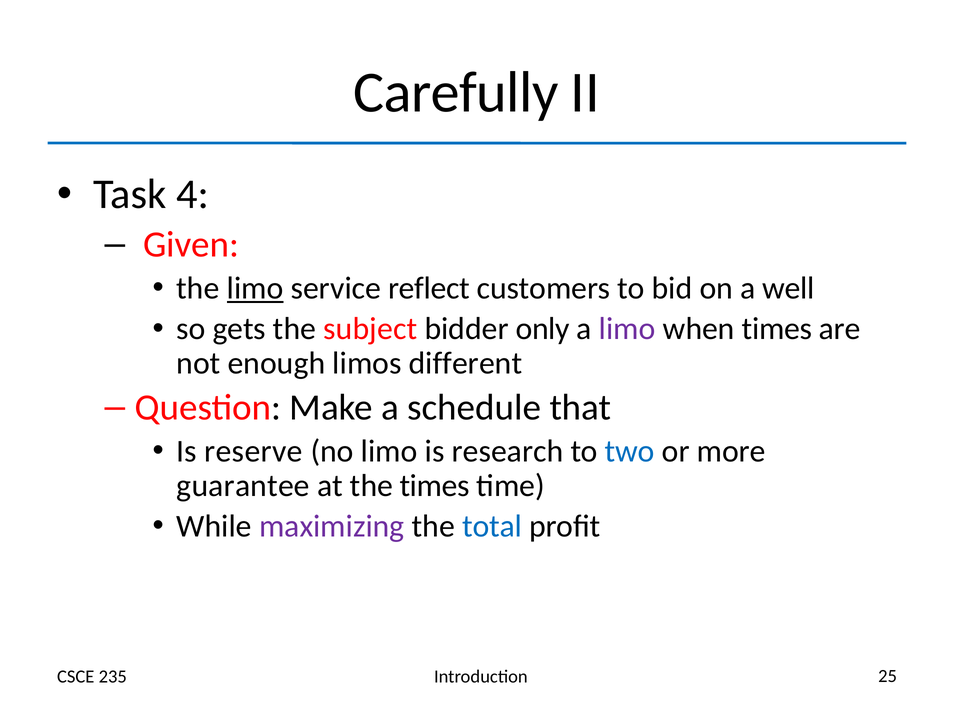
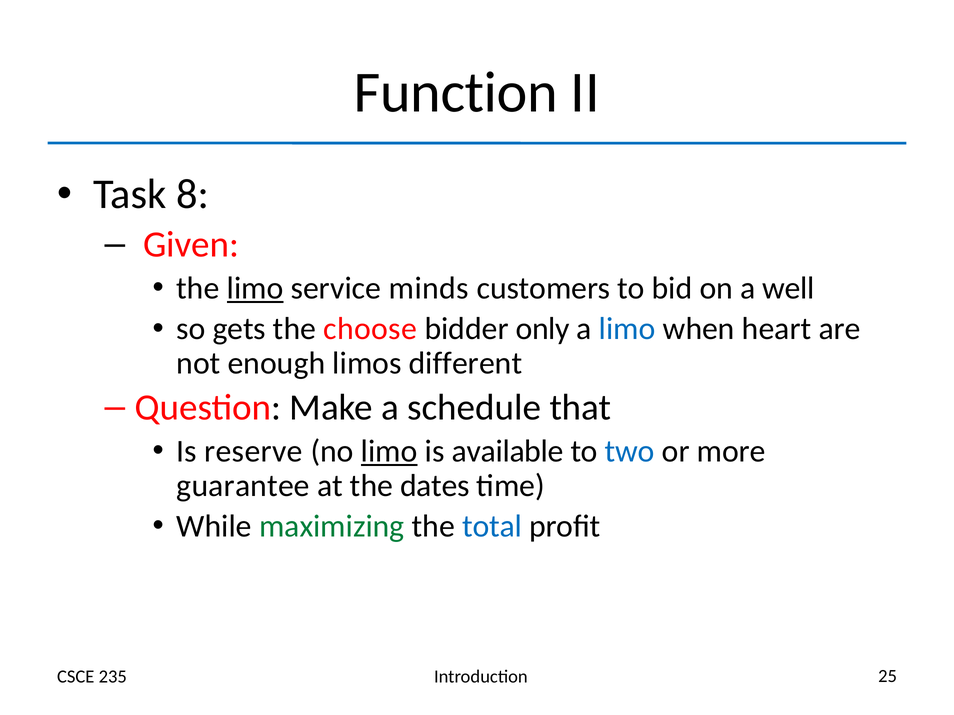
Carefully: Carefully -> Function (456, 92)
4: 4 -> 8 (193, 194)
reflect: reflect -> minds (429, 288)
subject: subject -> choose (370, 329)
limo colour: purple -> blue (627, 329)
when times: times -> heart (777, 329)
limo underline: none -> present (389, 452)
research: research -> available (508, 452)
the times: times -> dates (435, 486)
maximizing colour: purple -> green (332, 527)
